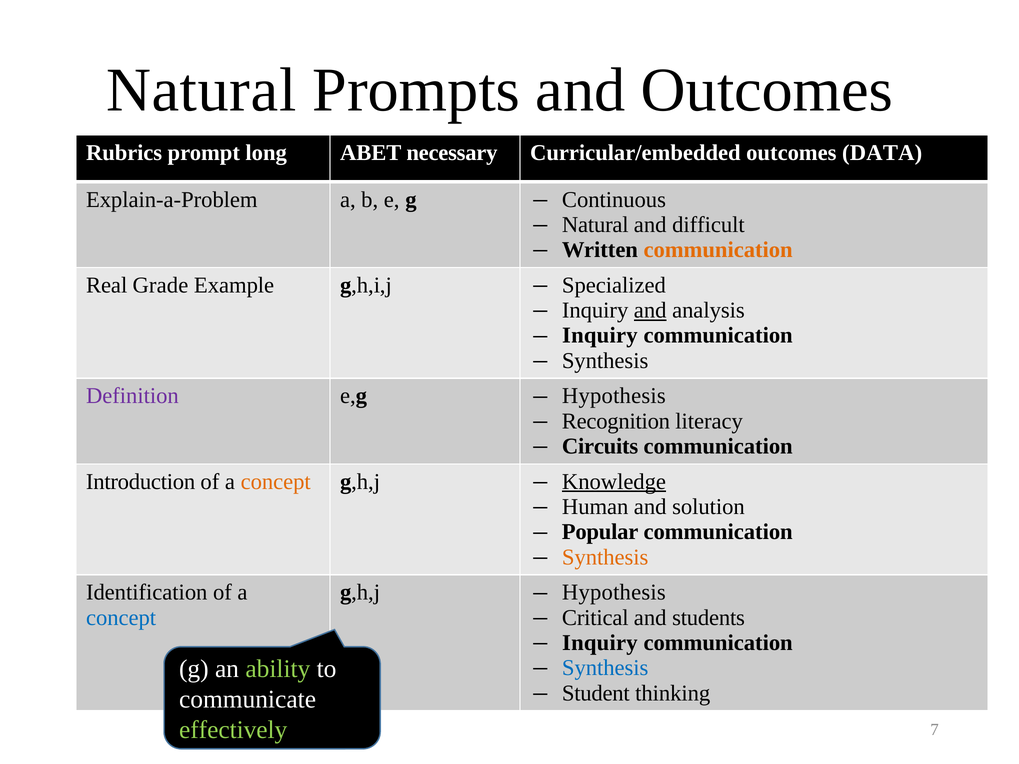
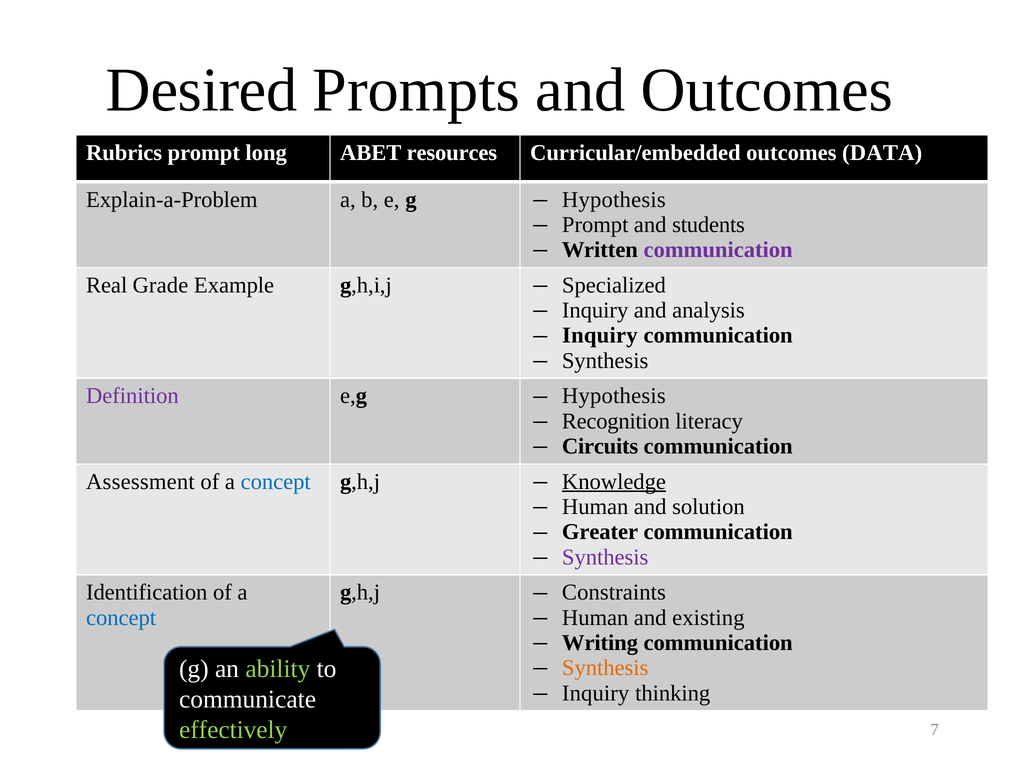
Natural: Natural -> Desired (202, 90)
necessary: necessary -> resources (452, 153)
Continuous: Continuous -> Hypothesis (614, 200)
Natural: Natural -> Prompt (595, 225)
difficult: difficult -> students (709, 225)
communication colour: orange -> purple (718, 250)
and underline: present -> none (650, 310)
Introduction: Introduction -> Assessment (140, 482)
concept colour: orange -> blue (276, 482)
Popular: Popular -> Greater (600, 532)
Synthesis colour: orange -> purple (605, 557)
Hypothesis: Hypothesis -> Constraints (614, 593)
Critical: Critical -> Human (595, 618)
students: students -> existing (708, 618)
Inquiry: Inquiry -> Writing (600, 643)
Synthesis colour: blue -> orange (605, 668)
Student: Student -> Inquiry (596, 693)
